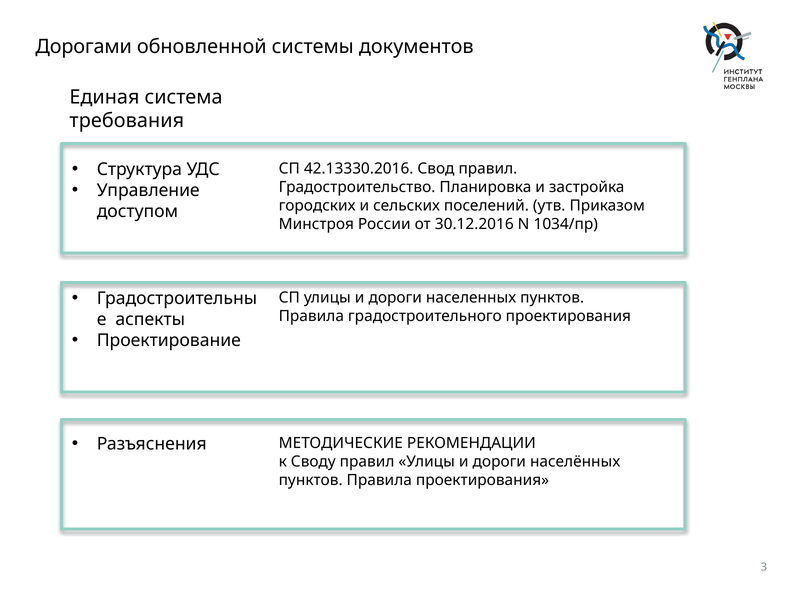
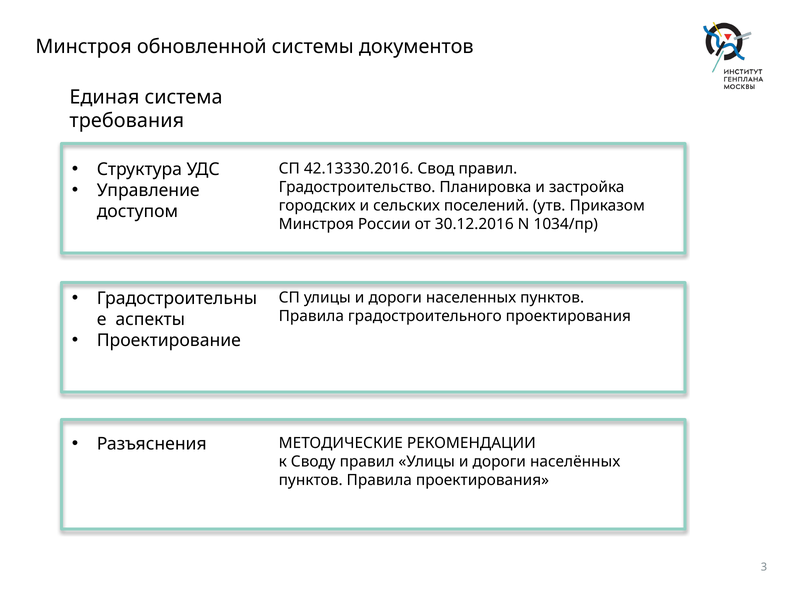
Дорогами: Дорогами -> Минстроя (84, 46)
